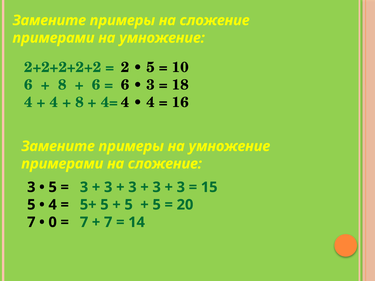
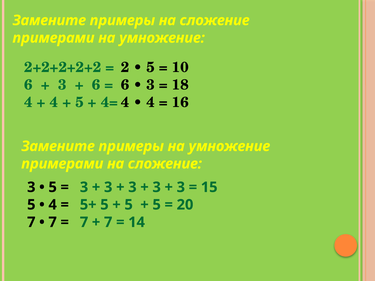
8: 8 -> 3 (62, 85)
8: 8 -> 5 (79, 102)
0: 0 -> 7 (53, 222)
